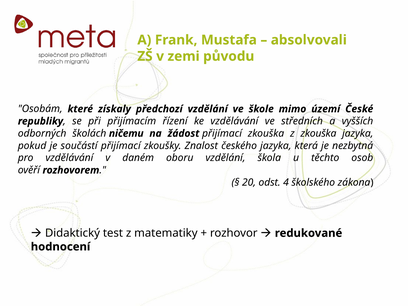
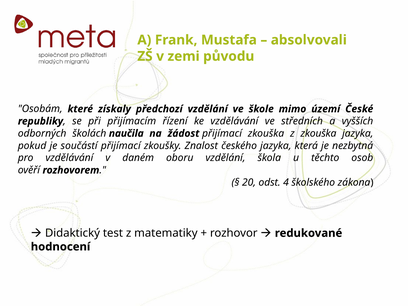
ničemu: ničemu -> naučila (126, 133)
